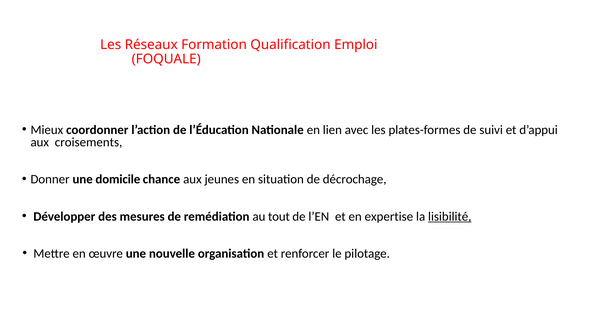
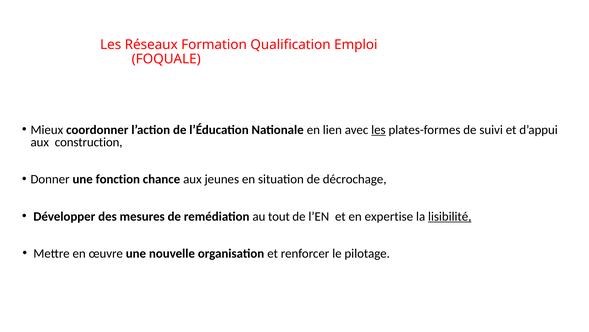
les underline: none -> present (378, 130)
croisements: croisements -> construction (89, 142)
domicile: domicile -> fonction (118, 179)
